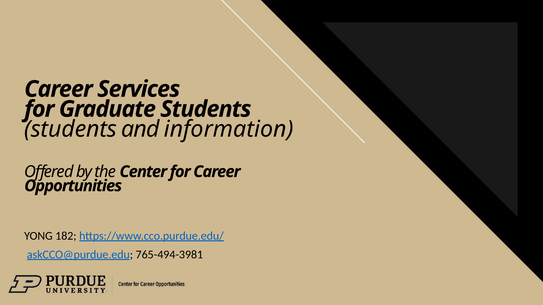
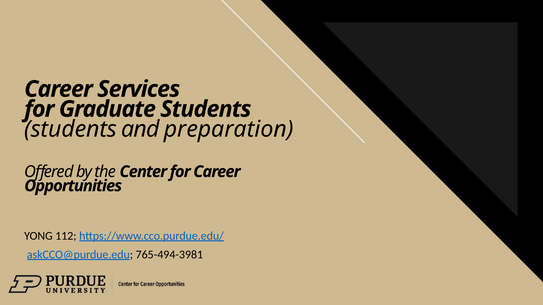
information: information -> preparation (229, 129)
182: 182 -> 112 (66, 236)
